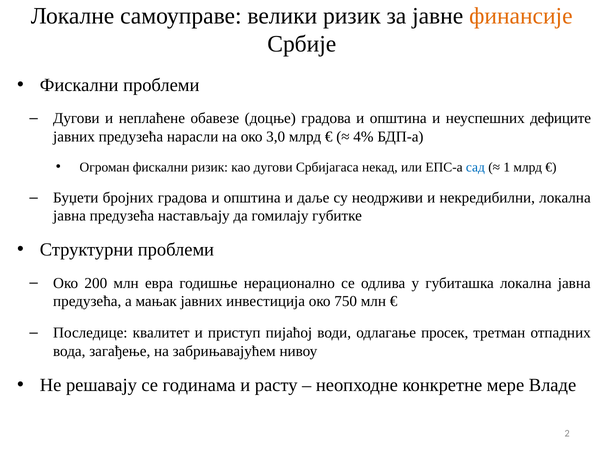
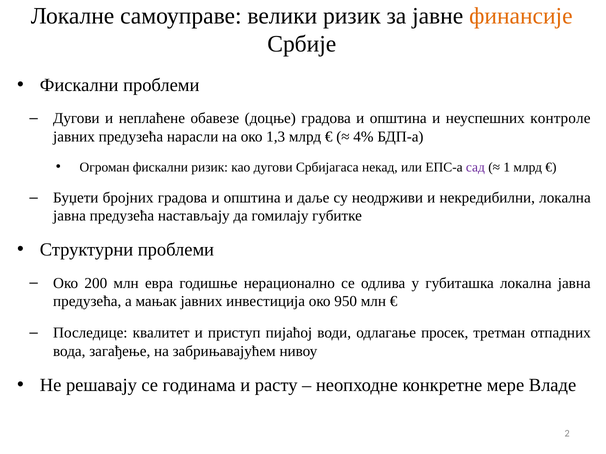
дефиците: дефиците -> контроле (560, 119)
3,0: 3,0 -> 1,3 (276, 137)
сад colour: blue -> purple (475, 167)
750: 750 -> 950 (346, 302)
